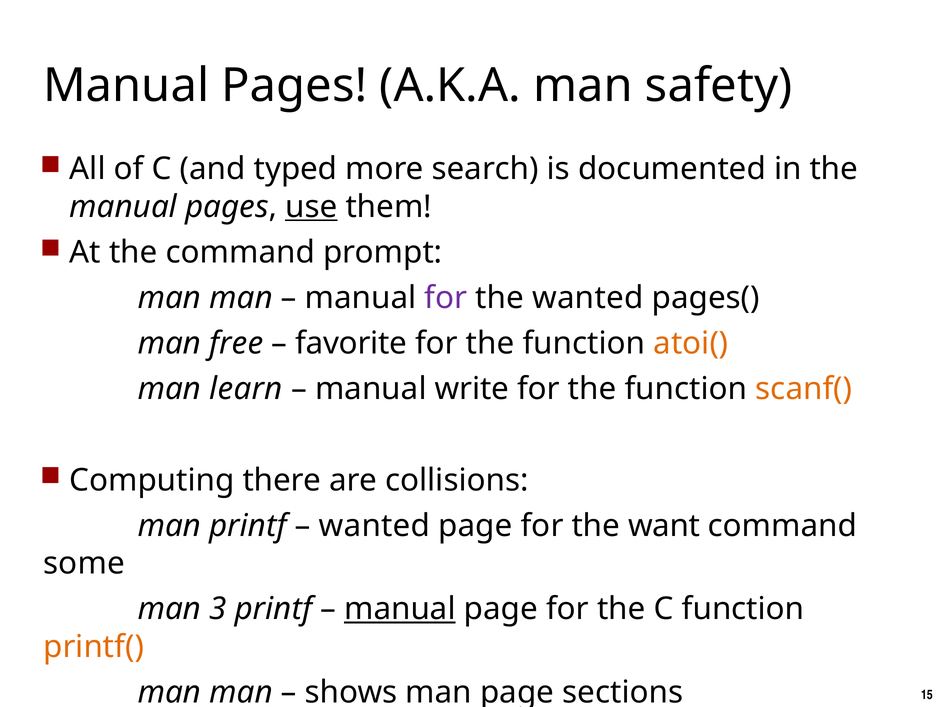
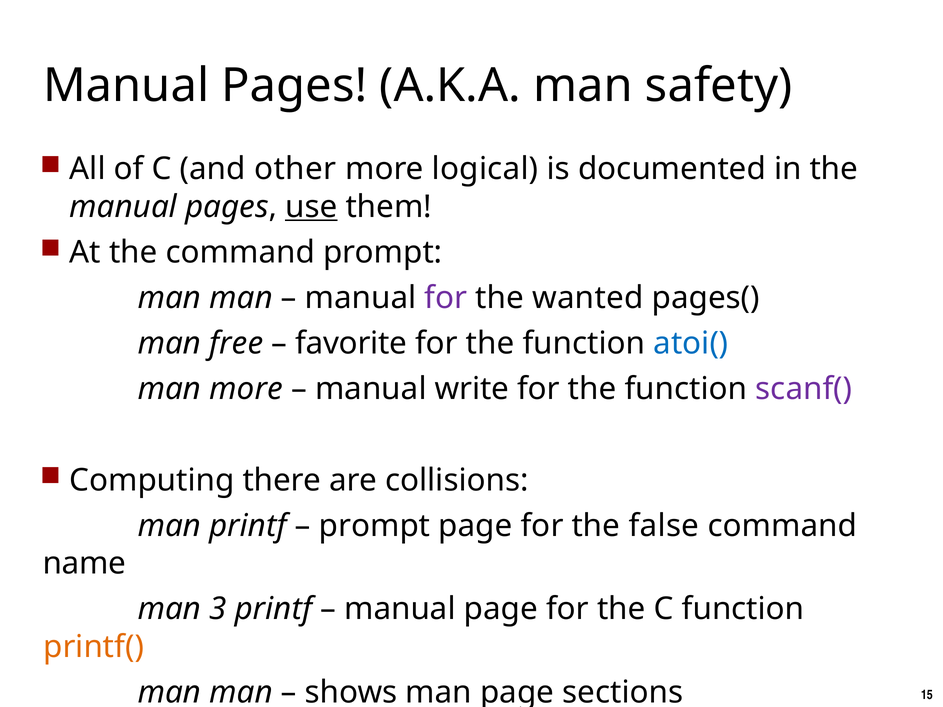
typed: typed -> other (295, 169)
search: search -> logical (485, 169)
atoi( colour: orange -> blue (691, 344)
man learn: learn -> more (246, 389)
scanf( colour: orange -> purple (804, 389)
wanted: wanted -> prompt (374, 526)
want: want -> false (664, 526)
some: some -> name (84, 564)
manual underline: present -> none (400, 609)
